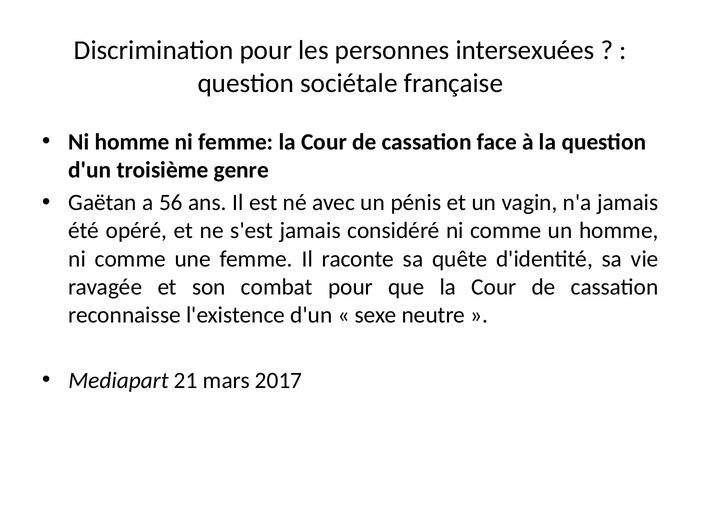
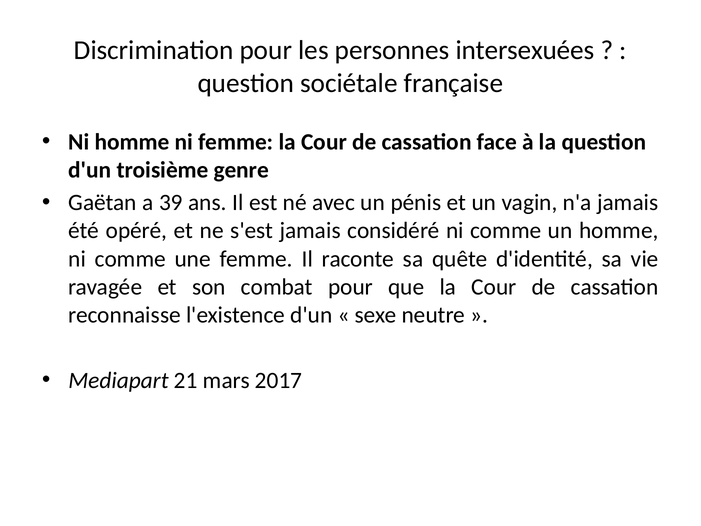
56: 56 -> 39 (171, 203)
